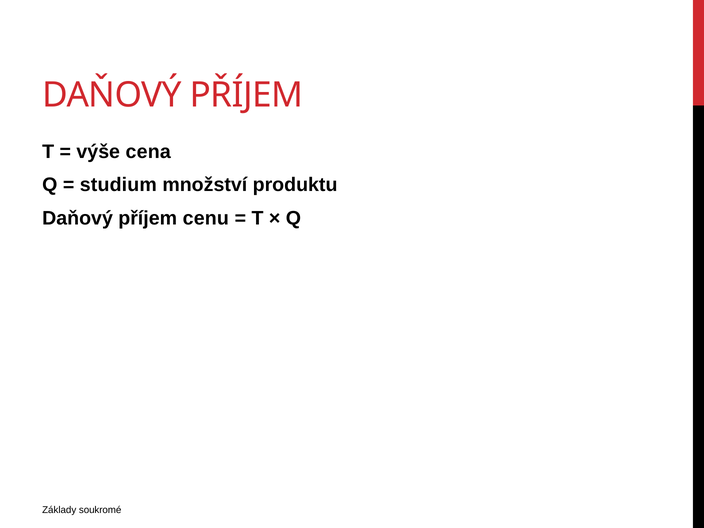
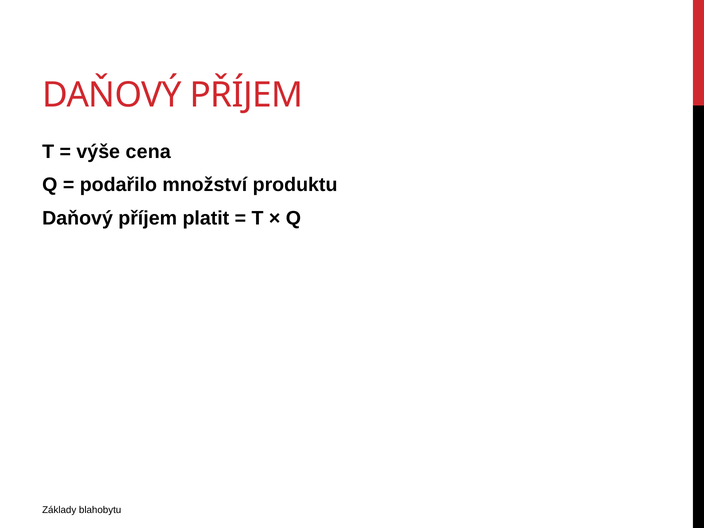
studium: studium -> podařilo (118, 185)
cenu: cenu -> platit (206, 218)
soukromé: soukromé -> blahobytu (100, 510)
